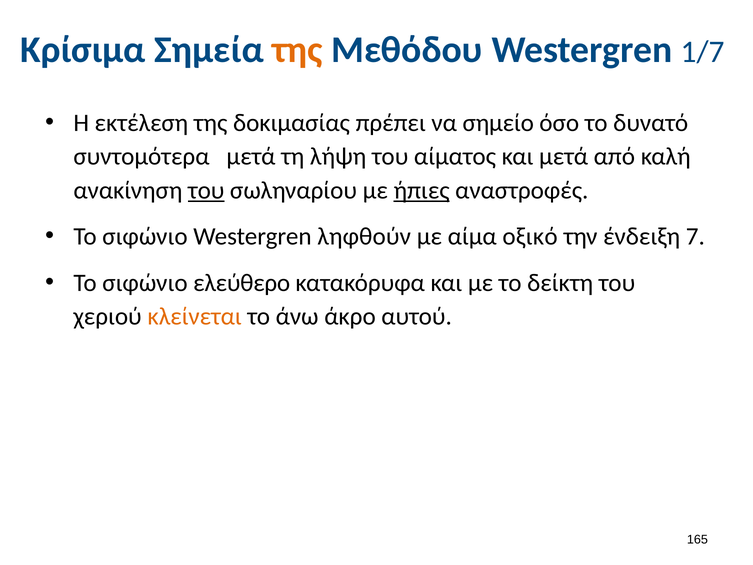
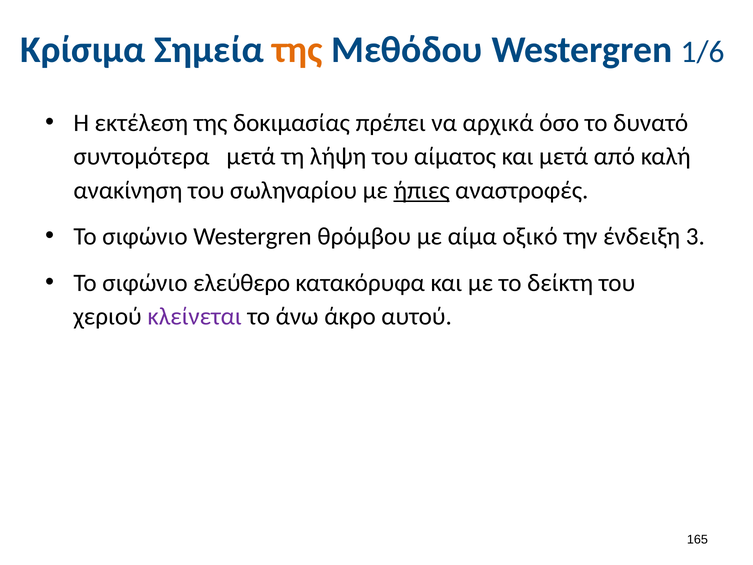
1/7: 1/7 -> 1/6 (703, 52)
σημείο: σημείο -> αρχικά (498, 123)
του underline: present -> none (206, 190)
ληφθούν: ληφθούν -> θρόμβου (364, 236)
7: 7 -> 3 (695, 236)
κλείνεται colour: orange -> purple (195, 316)
